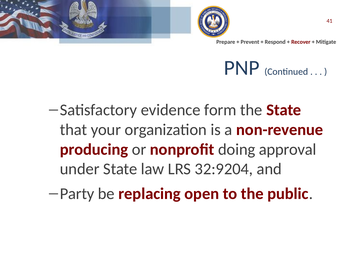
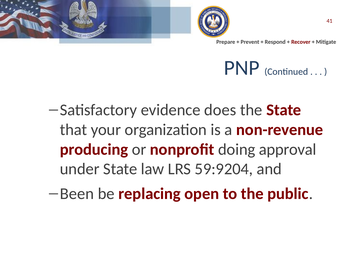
form: form -> does (220, 110)
32:9204: 32:9204 -> 59:9204 (224, 169)
Party: Party -> Been (77, 194)
